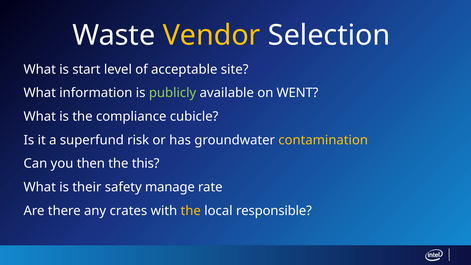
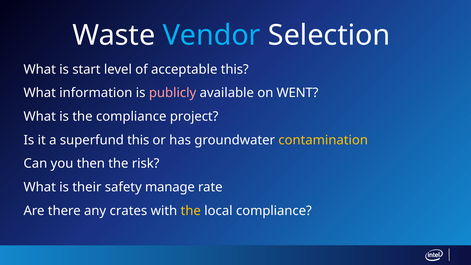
Vendor colour: yellow -> light blue (212, 35)
acceptable site: site -> this (235, 69)
publicly colour: light green -> pink (173, 93)
cubicle: cubicle -> project (194, 117)
superfund risk: risk -> this (138, 140)
this: this -> risk (146, 164)
local responsible: responsible -> compliance (274, 211)
